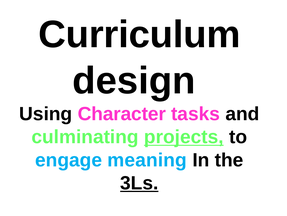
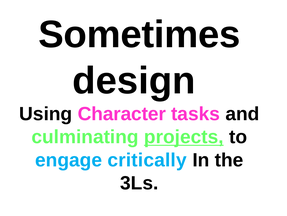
Curriculum: Curriculum -> Sometimes (139, 35)
meaning: meaning -> critically (147, 160)
3Ls underline: present -> none (139, 182)
